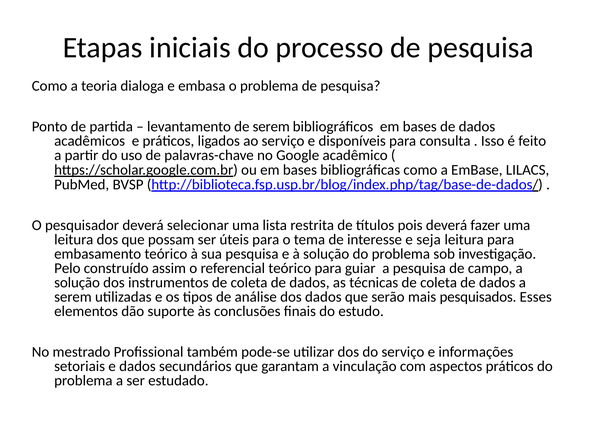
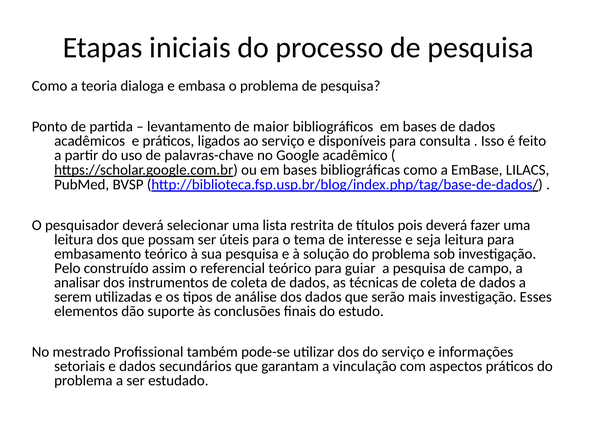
de serem: serem -> maior (271, 127)
solução: solução -> analisar (77, 282)
mais pesquisados: pesquisados -> investigação (478, 297)
